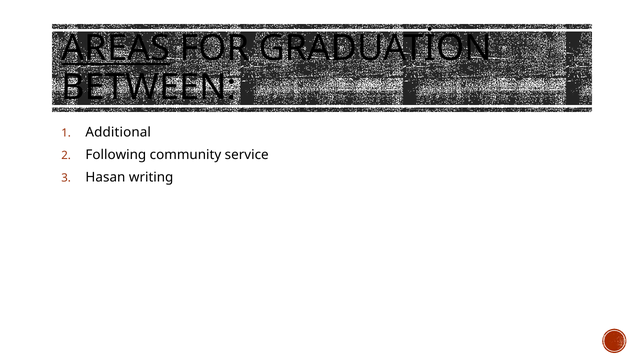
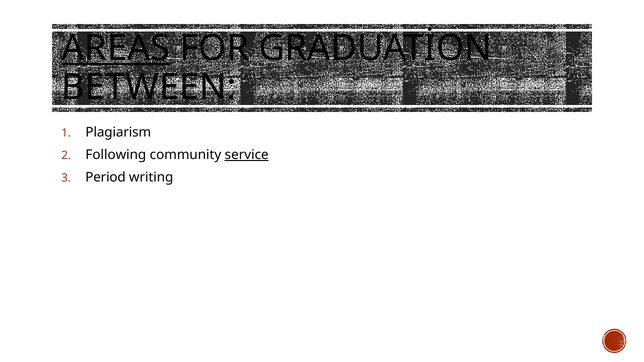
Additional: Additional -> Plagiarism (118, 132)
service underline: none -> present (247, 155)
Hasan: Hasan -> Period (106, 177)
